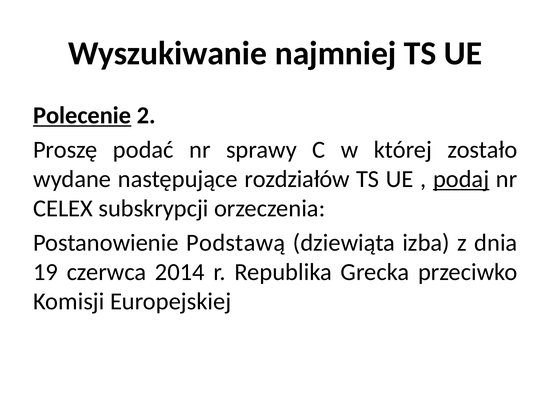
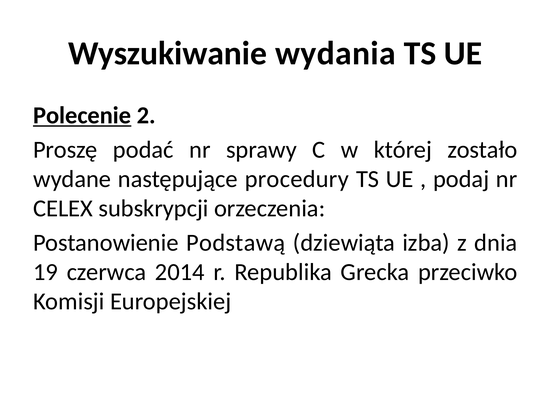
najmniej: najmniej -> wydania (335, 53)
rozdziałów: rozdziałów -> procedury (297, 179)
podaj underline: present -> none (461, 179)
